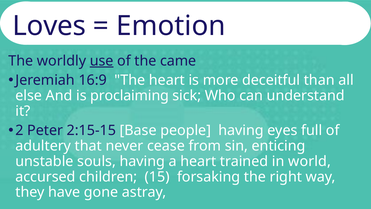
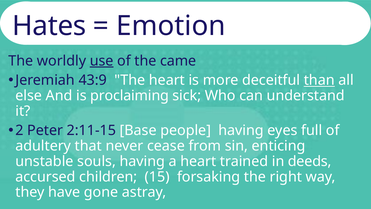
Loves: Loves -> Hates (49, 26)
16:9: 16:9 -> 43:9 (93, 80)
than underline: none -> present (319, 80)
2:15-15: 2:15-15 -> 2:11-15 (91, 130)
world: world -> deeds (310, 161)
